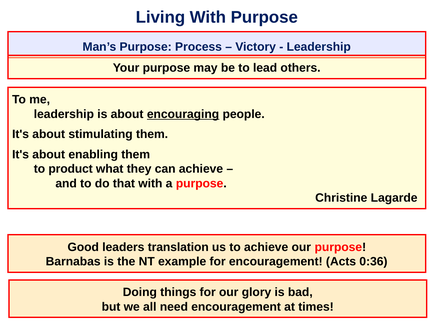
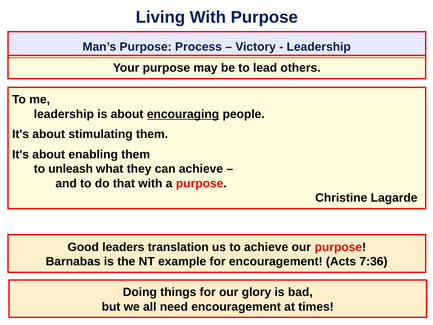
product: product -> unleash (71, 169)
0:36: 0:36 -> 7:36 (373, 261)
